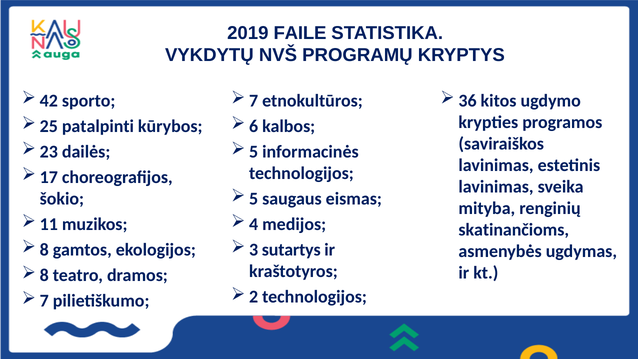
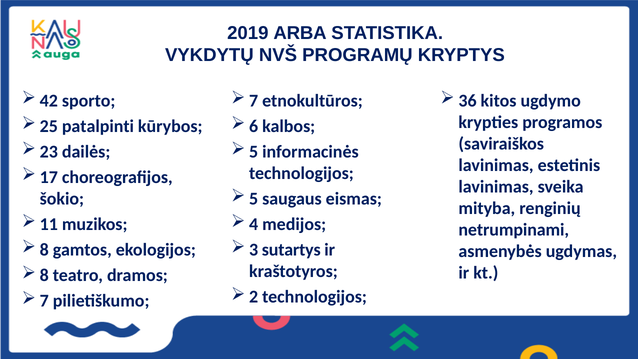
FAILE: FAILE -> ARBA (300, 33)
skatinančioms: skatinančioms -> netrumpinami (514, 230)
